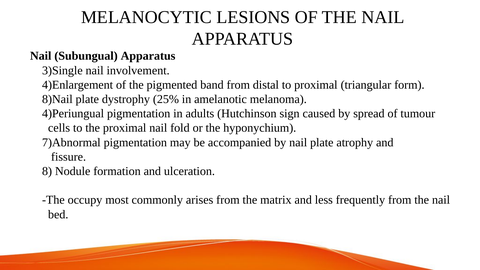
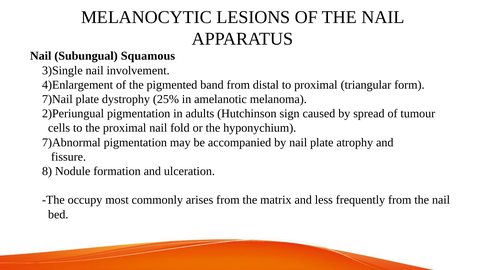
Subungual Apparatus: Apparatus -> Squamous (148, 56)
8)Nail: 8)Nail -> 7)Nail (57, 99)
4)Periungual: 4)Periungual -> 2)Periungual (73, 114)
